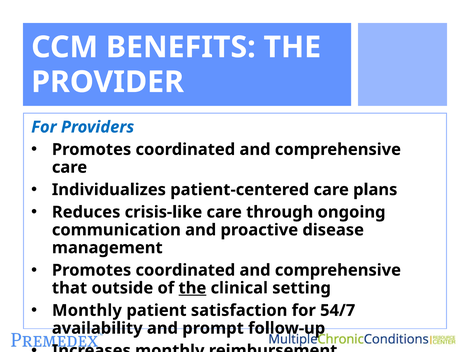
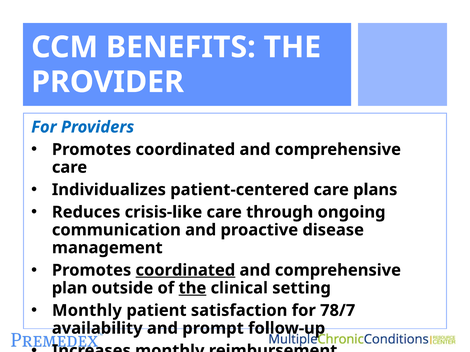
coordinated underline: none -> present (185, 271)
that: that -> plan (70, 288)
54/7: 54/7 -> 78/7 (338, 311)
